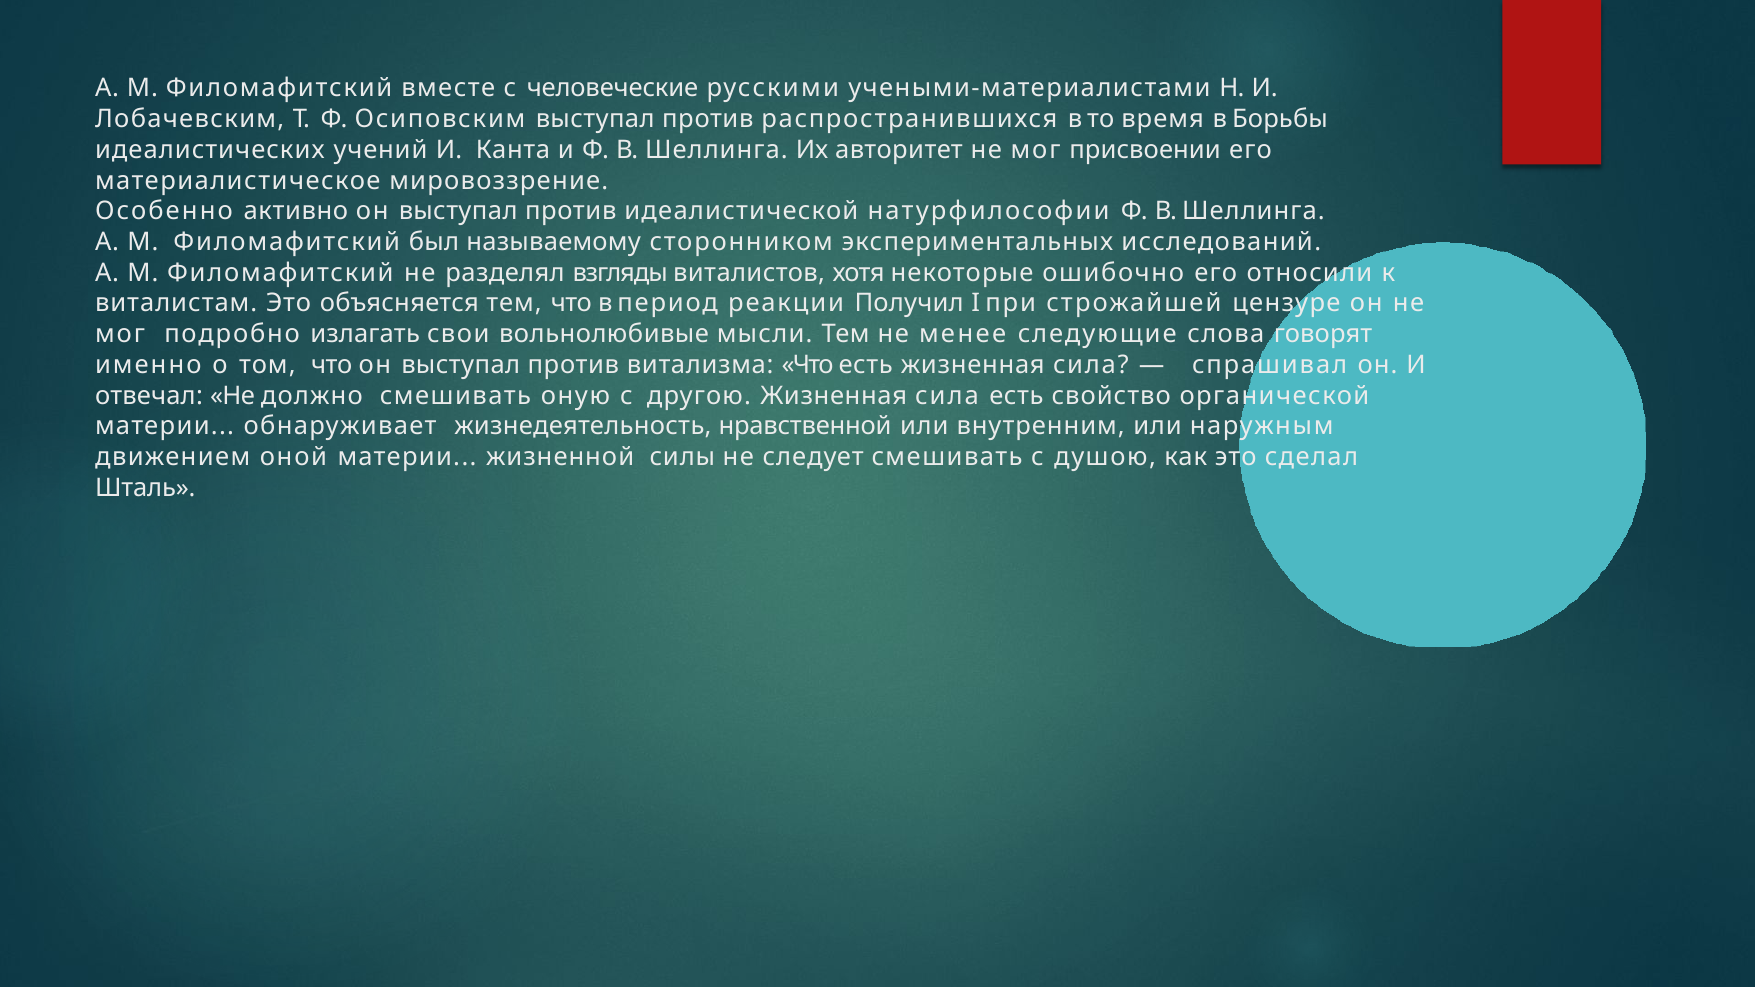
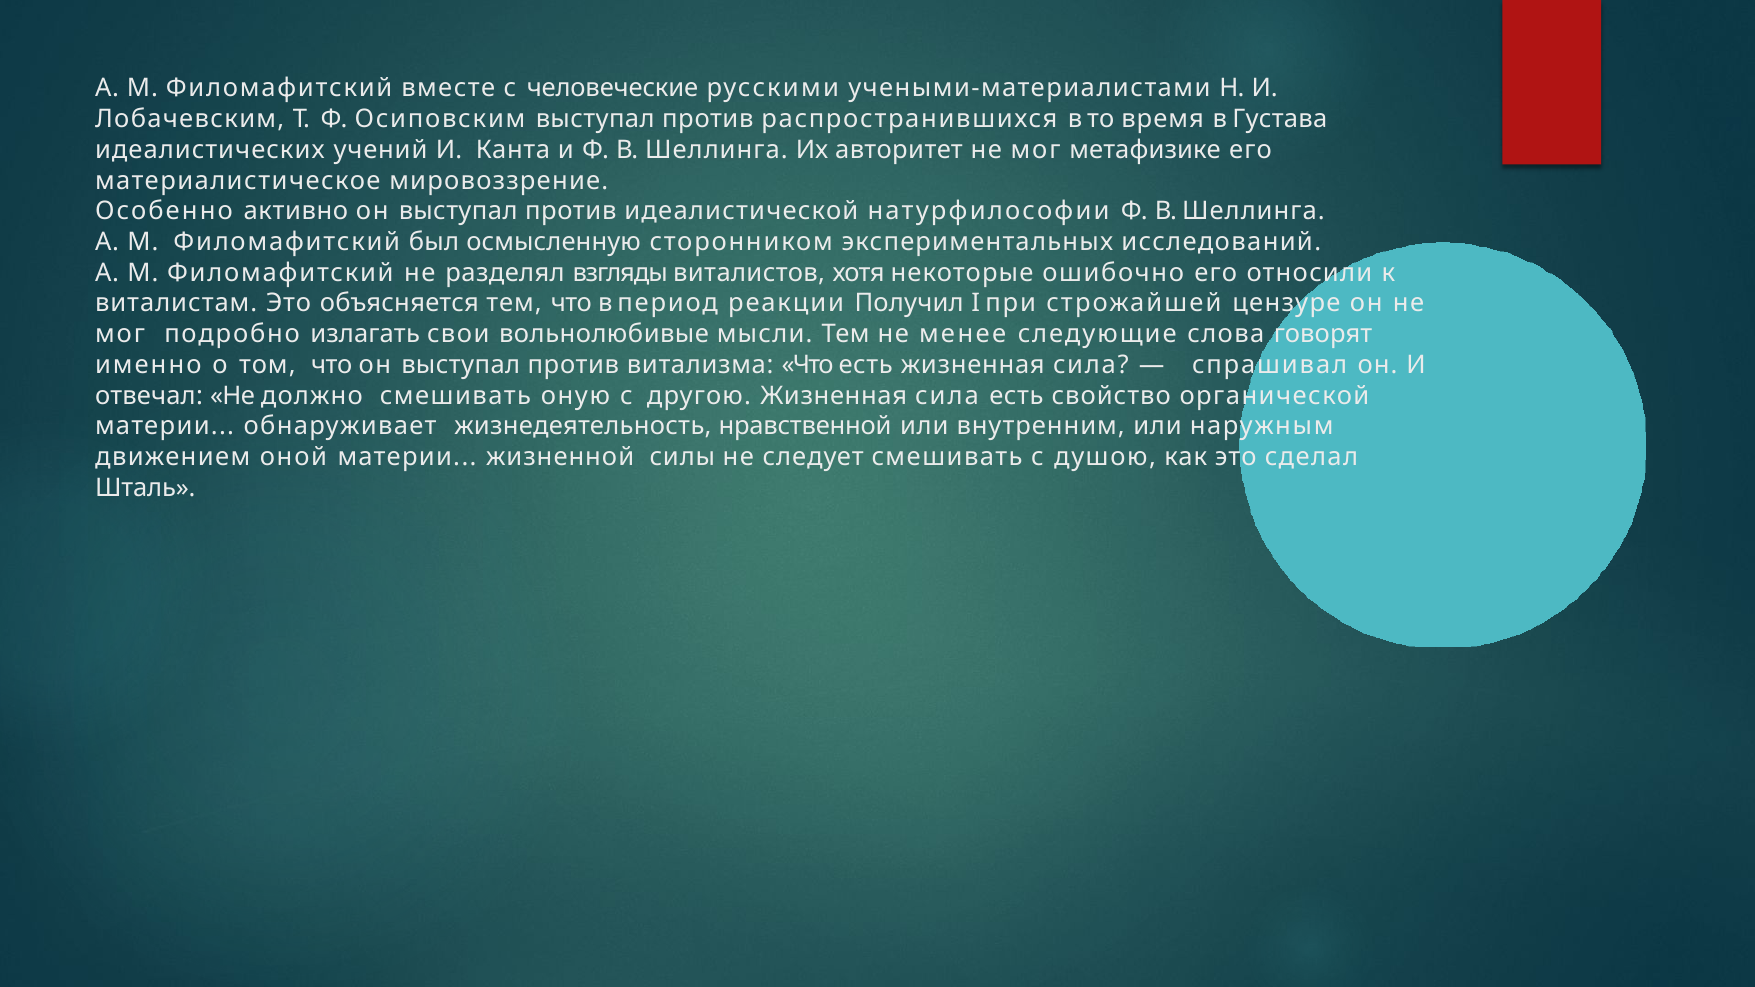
Борьбы: Борьбы -> Густава (1280, 119)
присвоении: присвоении -> метафизике (1145, 150)
называемому: называемому -> осмысленную (554, 242)
